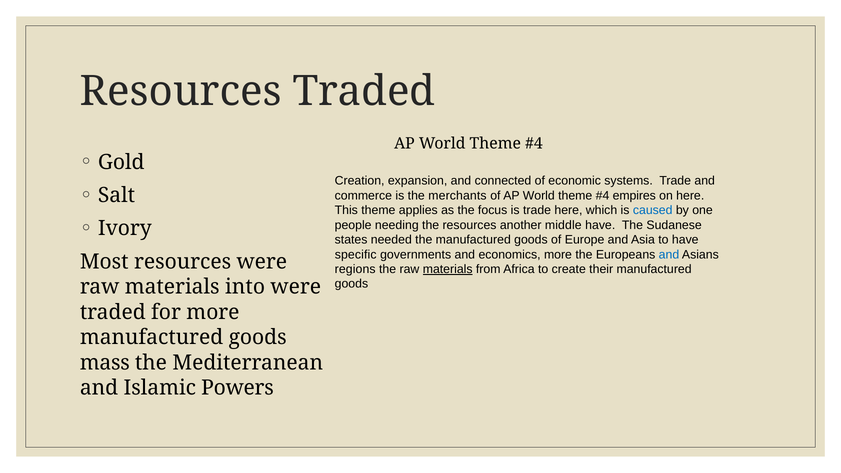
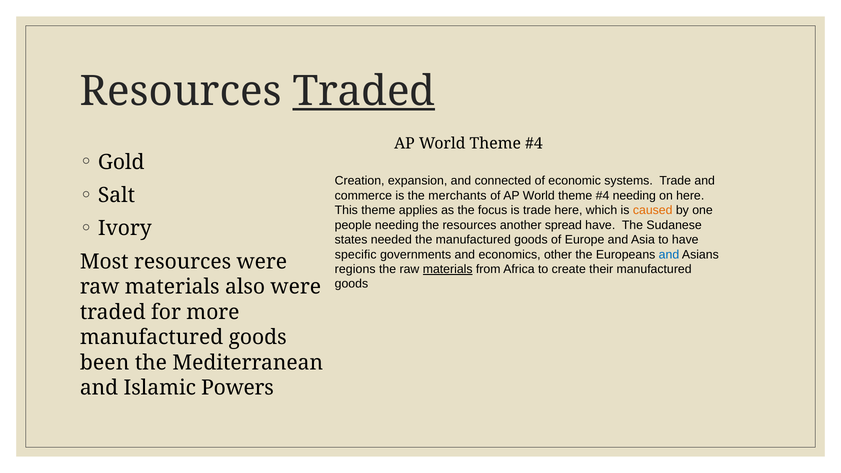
Traded underline: none -> present (364, 91)
empires: empires -> needing (634, 196)
caused colour: blue -> orange (653, 210)
middle: middle -> spread (563, 225)
economics more: more -> other (558, 255)
into: into -> also (245, 287)
mass: mass -> been (105, 363)
